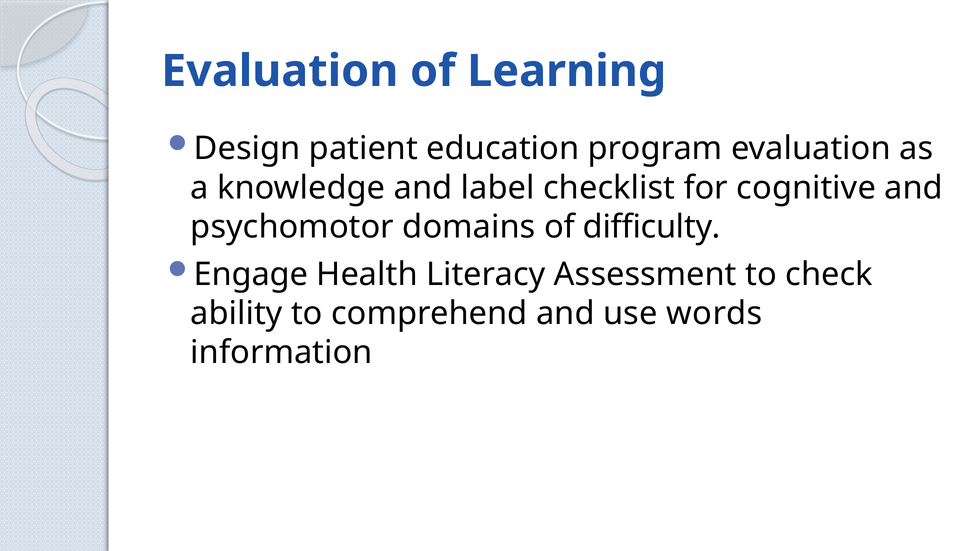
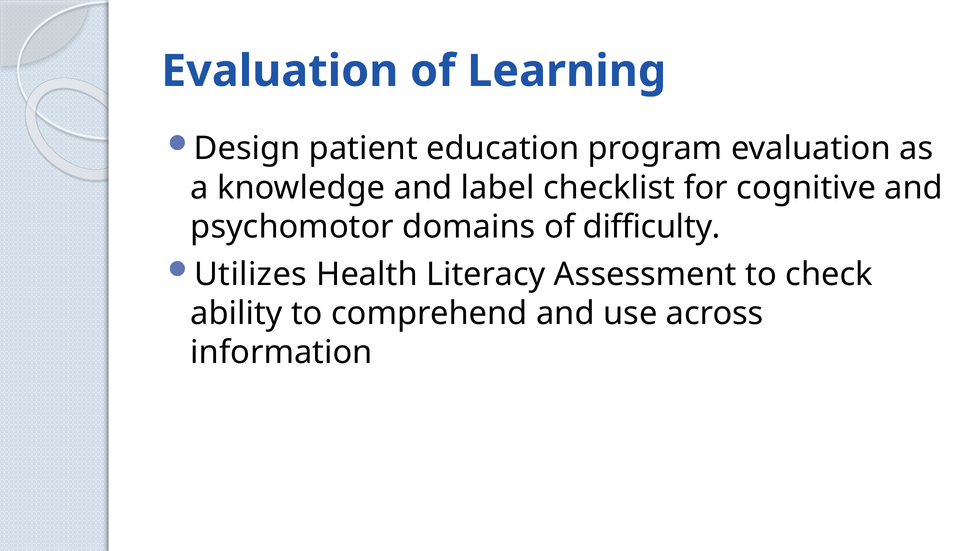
Engage: Engage -> Utilizes (251, 274)
words: words -> across (715, 314)
